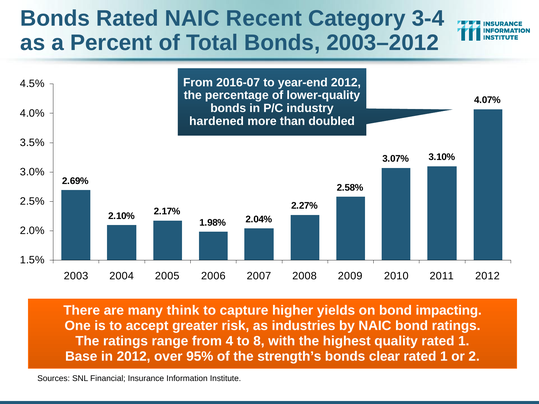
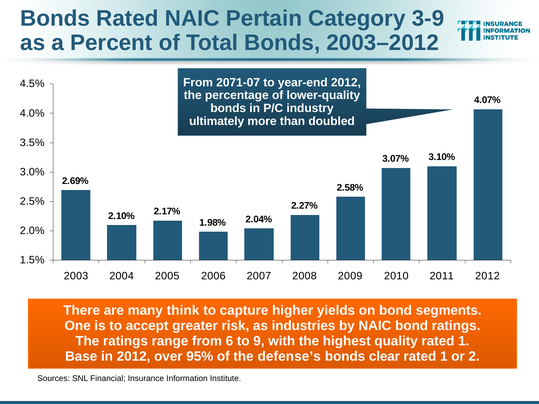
Recent: Recent -> Pertain (264, 18)
3-4: 3-4 -> 3-9 (428, 18)
2016-07: 2016-07 -> 2071-07 (238, 82)
hardened: hardened -> ultimately (217, 121)
impacting: impacting -> segments (449, 310)
4: 4 -> 6 (229, 341)
8: 8 -> 9 (259, 341)
strength’s: strength’s -> defense’s (289, 357)
